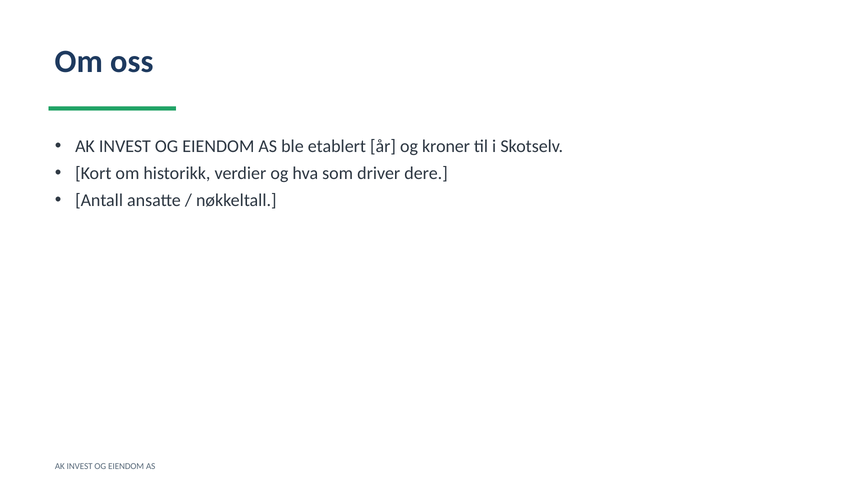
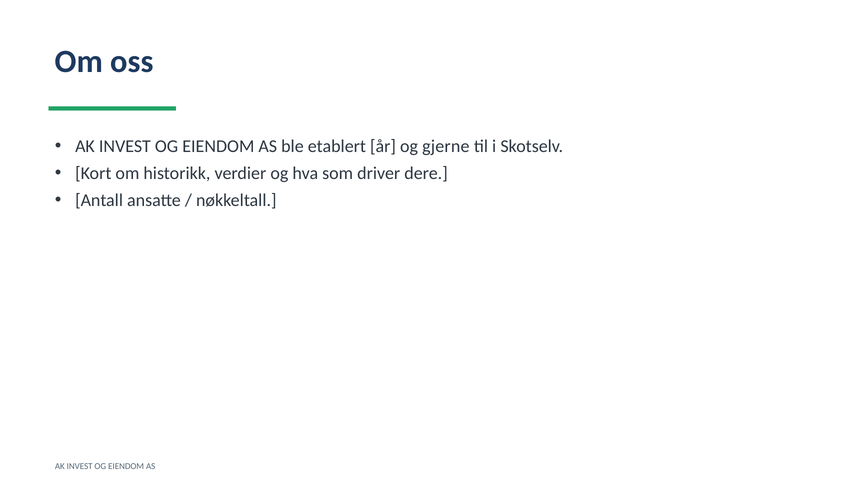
kroner: kroner -> gjerne (446, 146)
